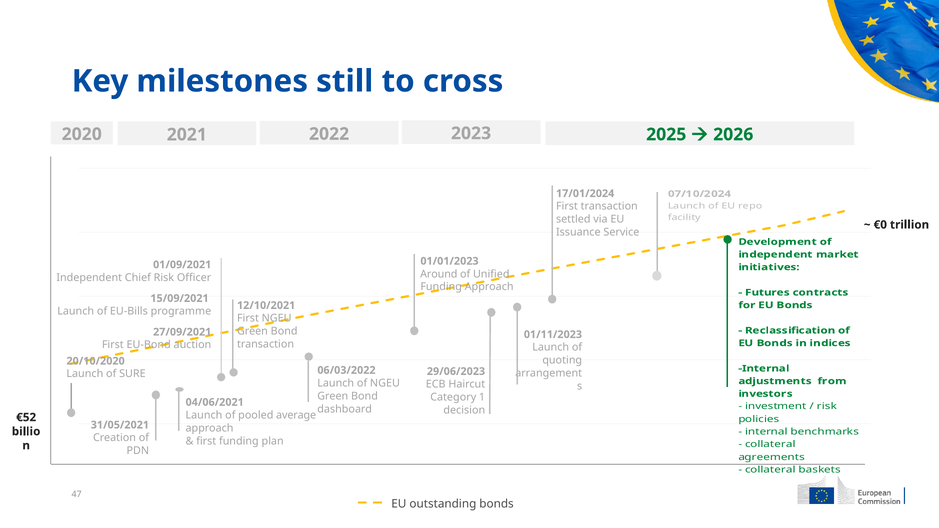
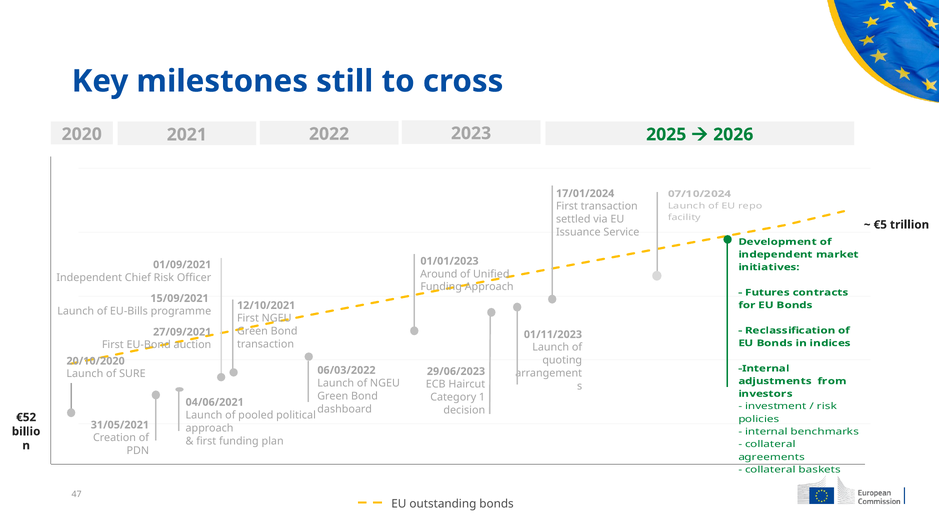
€0: €0 -> €5 (880, 225)
average: average -> political (296, 415)
